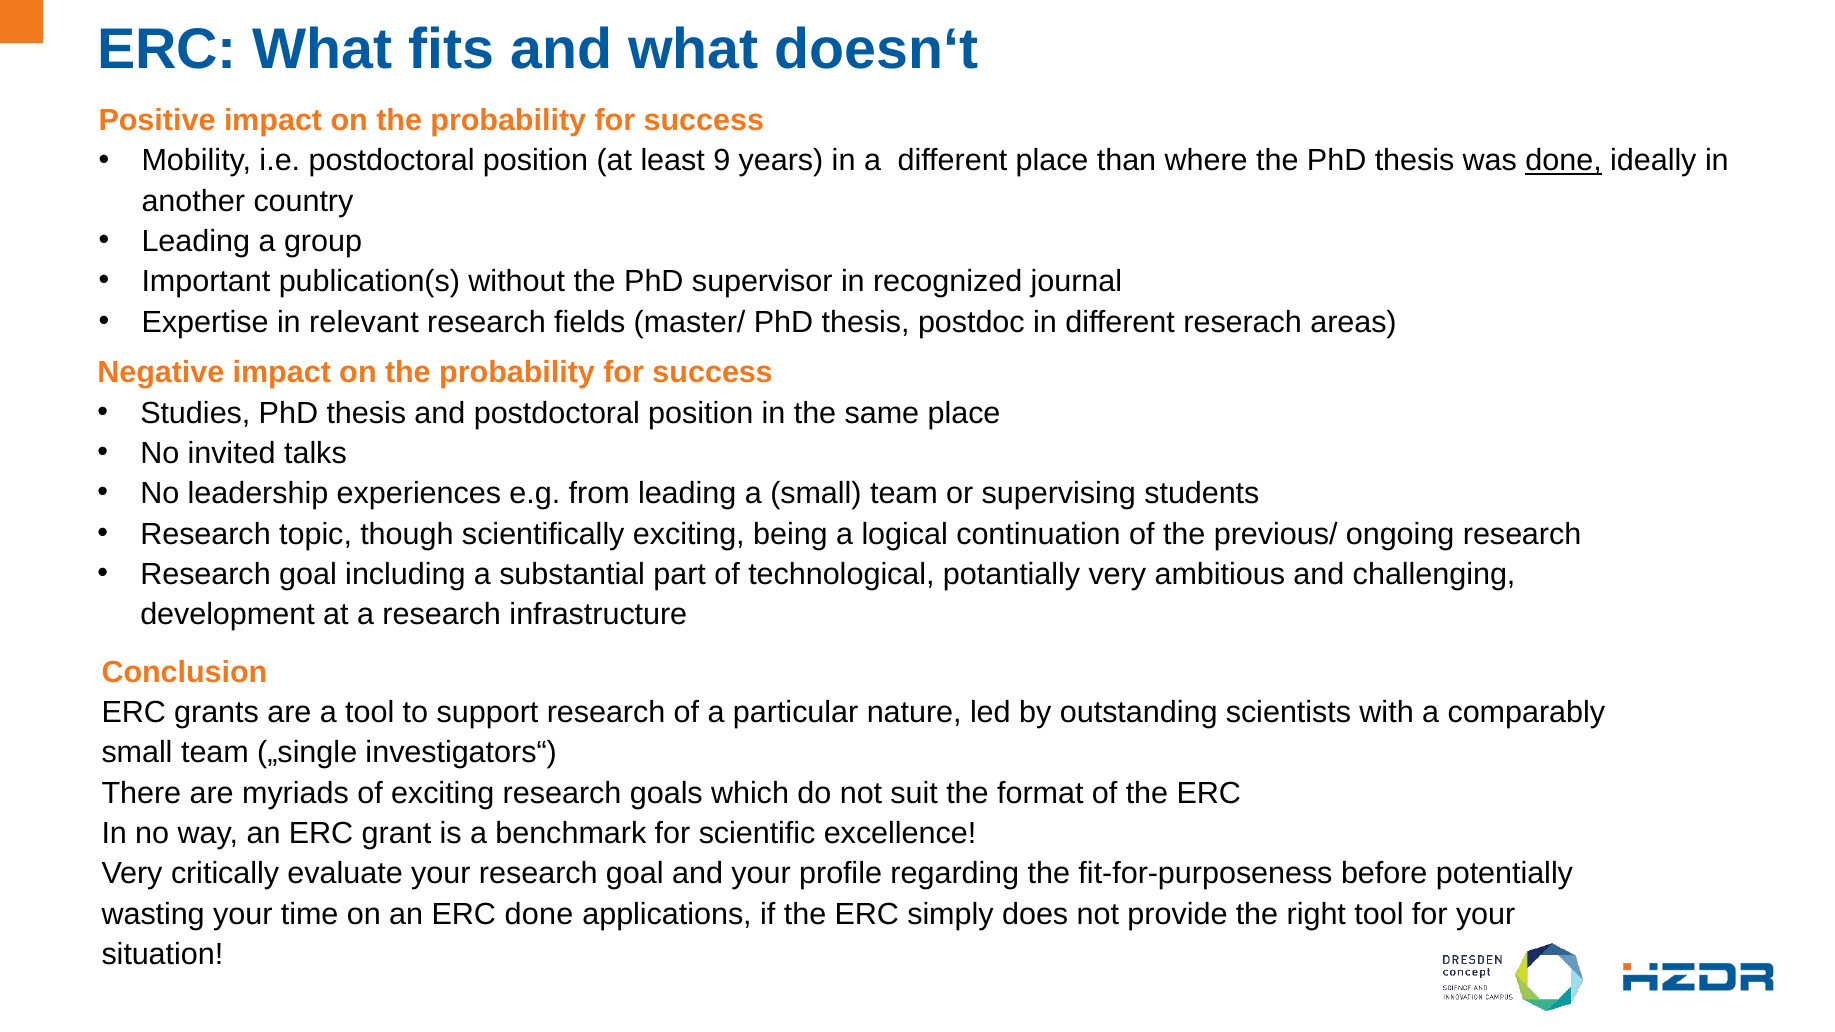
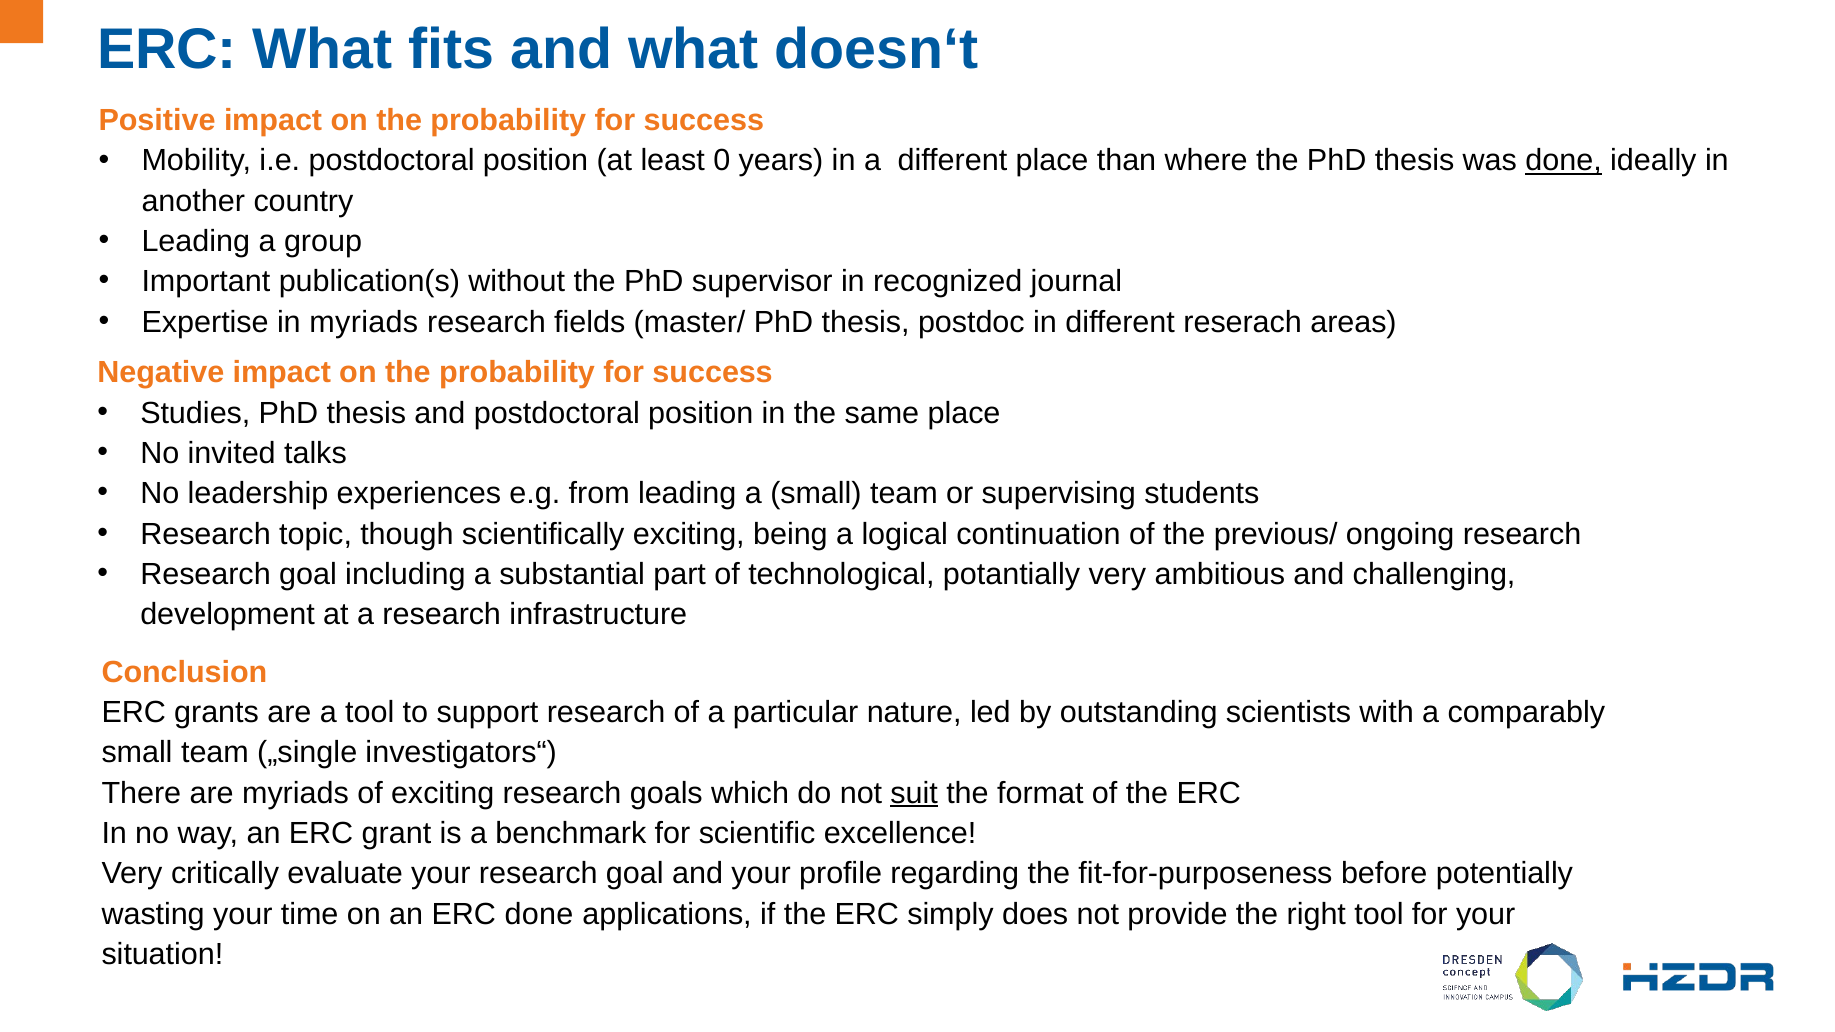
9: 9 -> 0 (722, 161)
in relevant: relevant -> myriads (364, 322)
suit underline: none -> present (914, 793)
